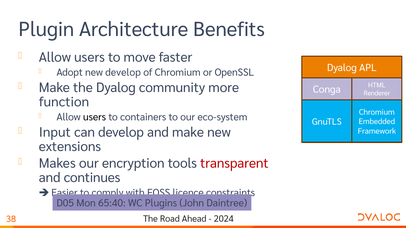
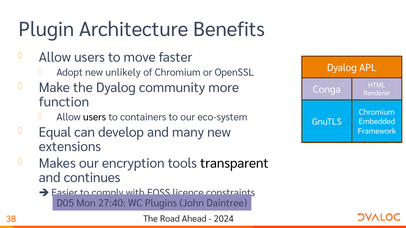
new develop: develop -> unlikely (123, 73)
Input: Input -> Equal (55, 133)
and make: make -> many (188, 133)
transparent colour: red -> black (234, 164)
65:40: 65:40 -> 27:40 (112, 204)
